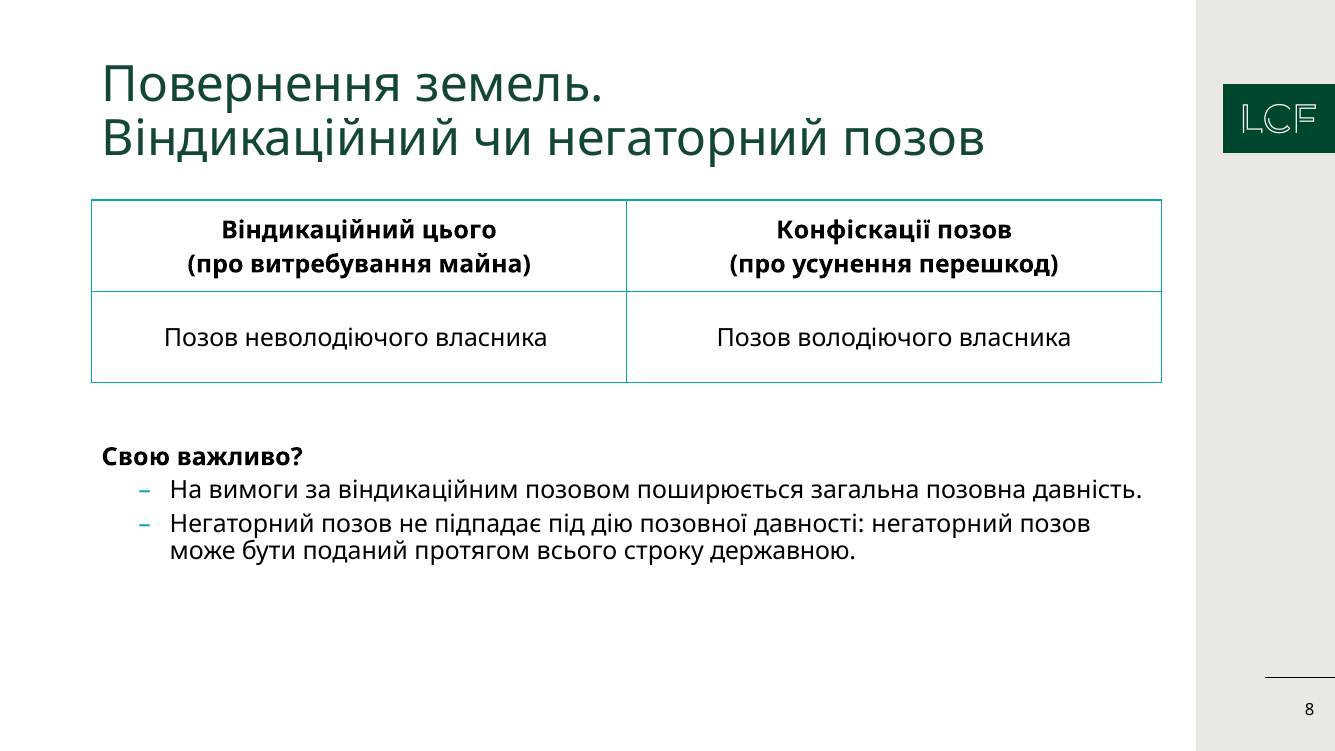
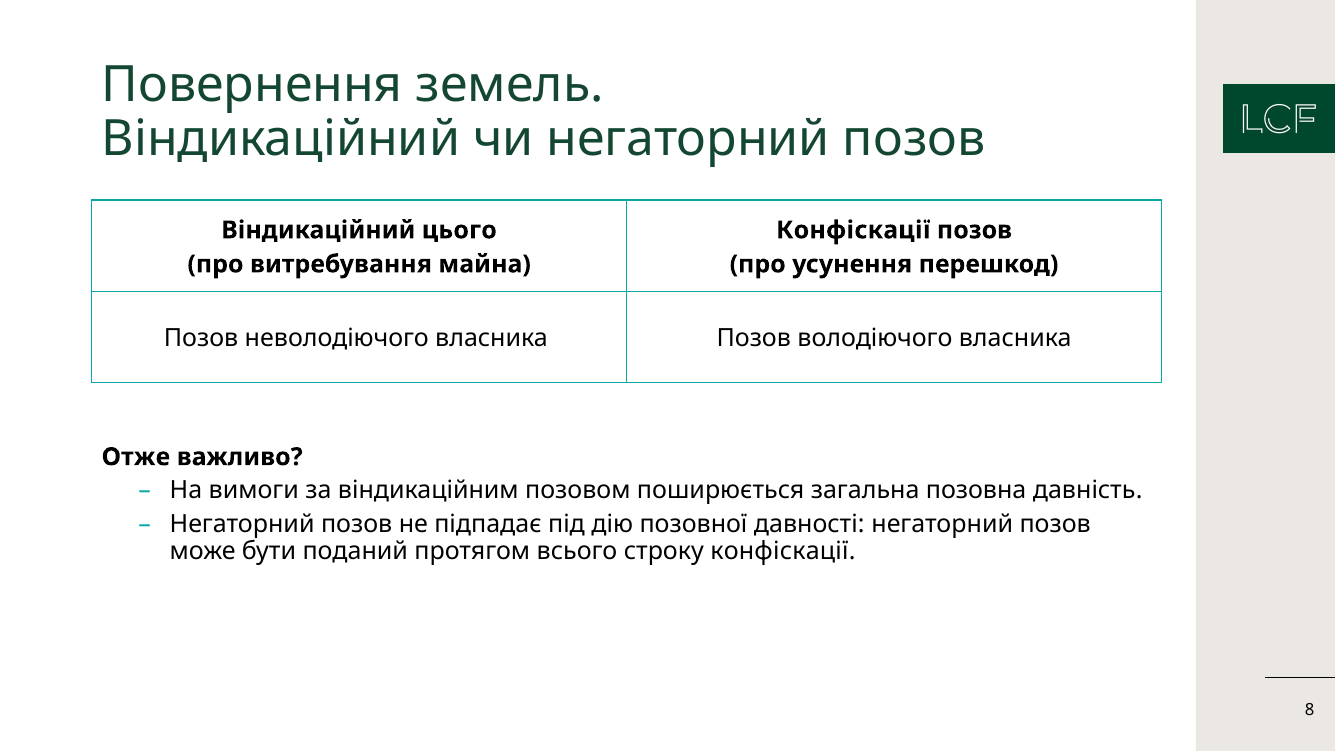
Свою: Свою -> Отже (136, 457)
строку державною: державною -> конфіскації (783, 552)
